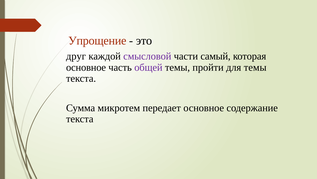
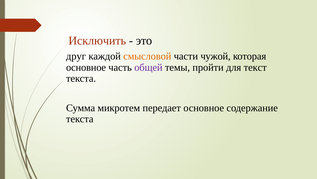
Упрощение: Упрощение -> Исключить (97, 41)
смысловой colour: purple -> orange (147, 56)
самый: самый -> чужой (216, 56)
для темы: темы -> текст (255, 67)
